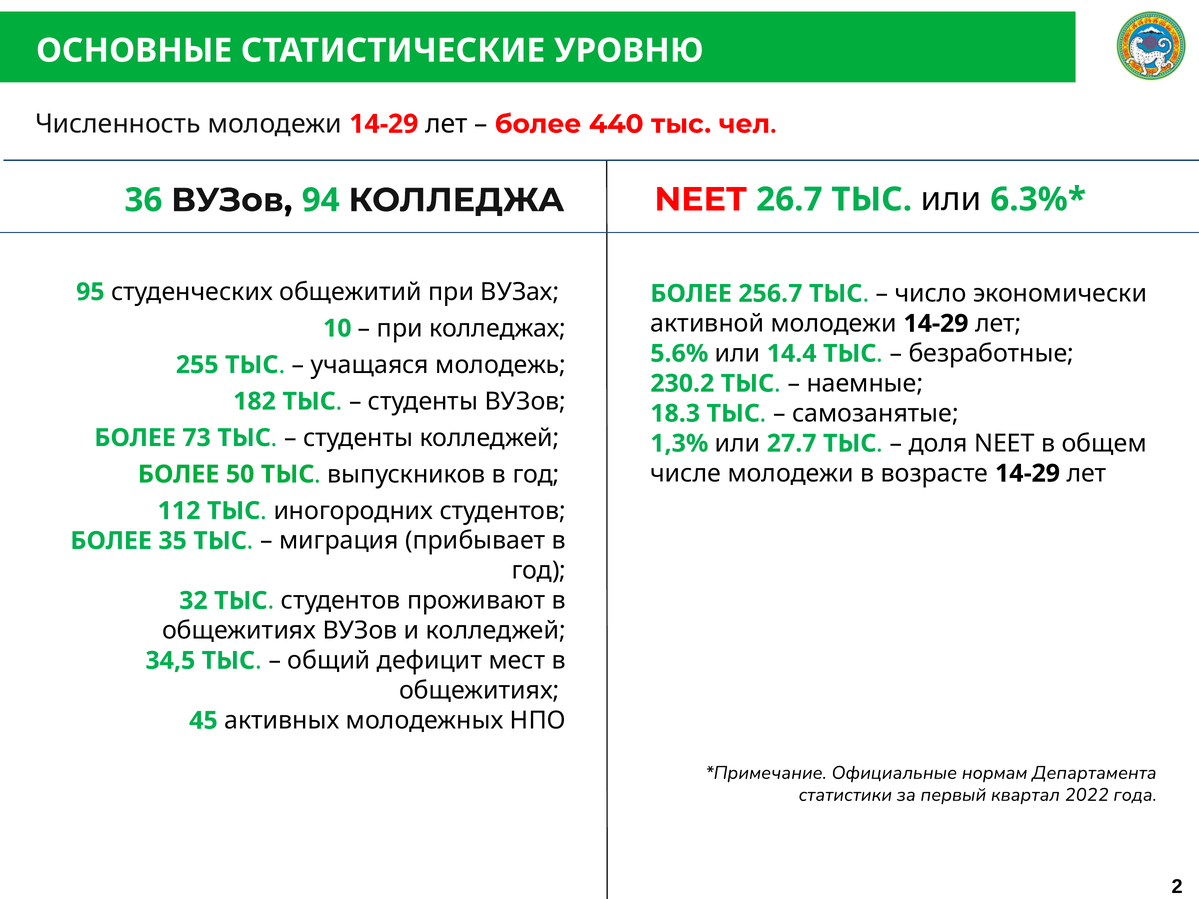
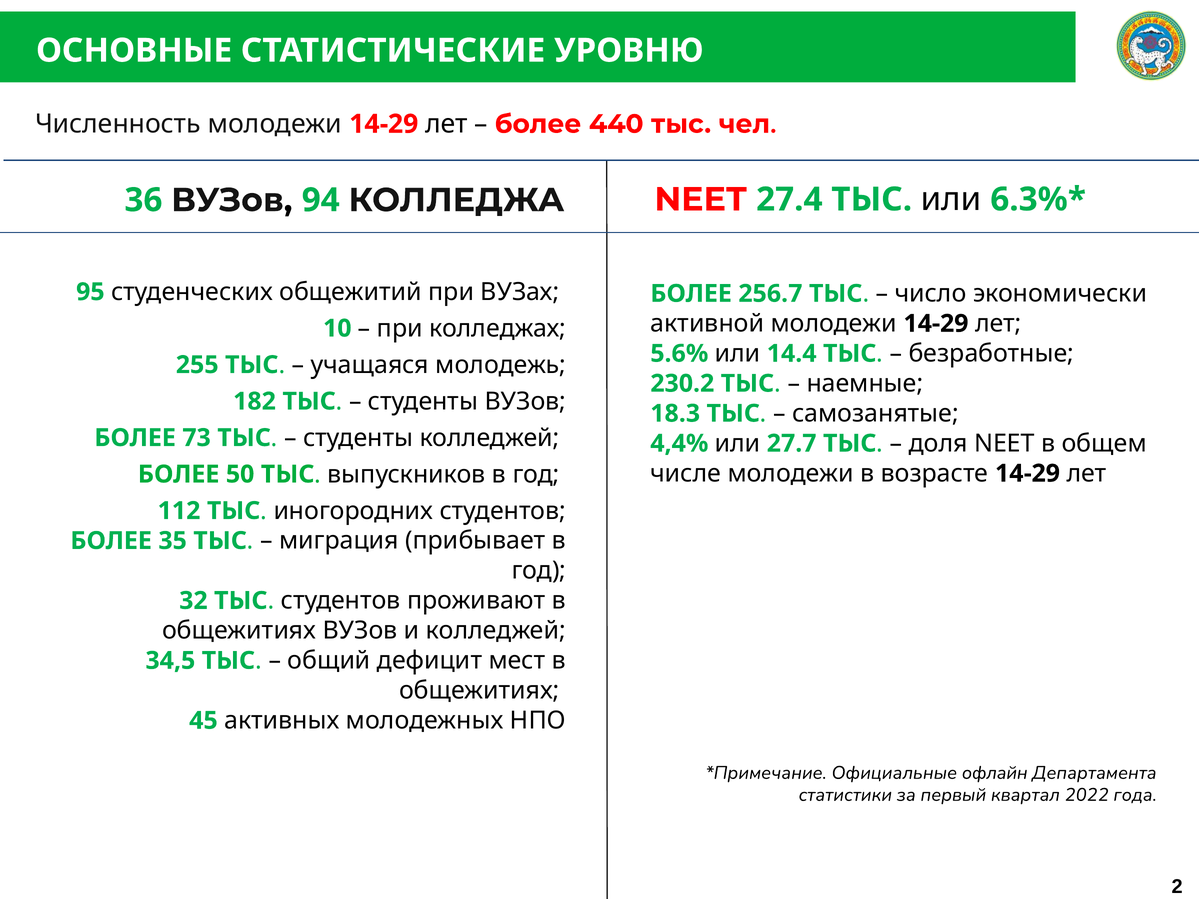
26.7: 26.7 -> 27.4 (789, 199)
1,3%: 1,3% -> 4,4% (679, 444)
нормам: нормам -> офлайн (995, 773)
